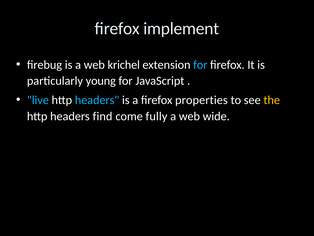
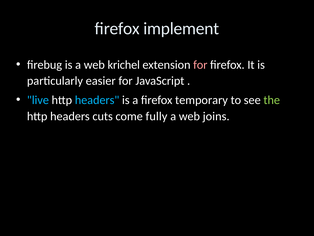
for colour: light blue -> pink (200, 65)
young: young -> easier (101, 81)
properties: properties -> temporary (201, 100)
the colour: yellow -> light green (272, 100)
find: find -> cuts (103, 116)
wide: wide -> joins (216, 116)
